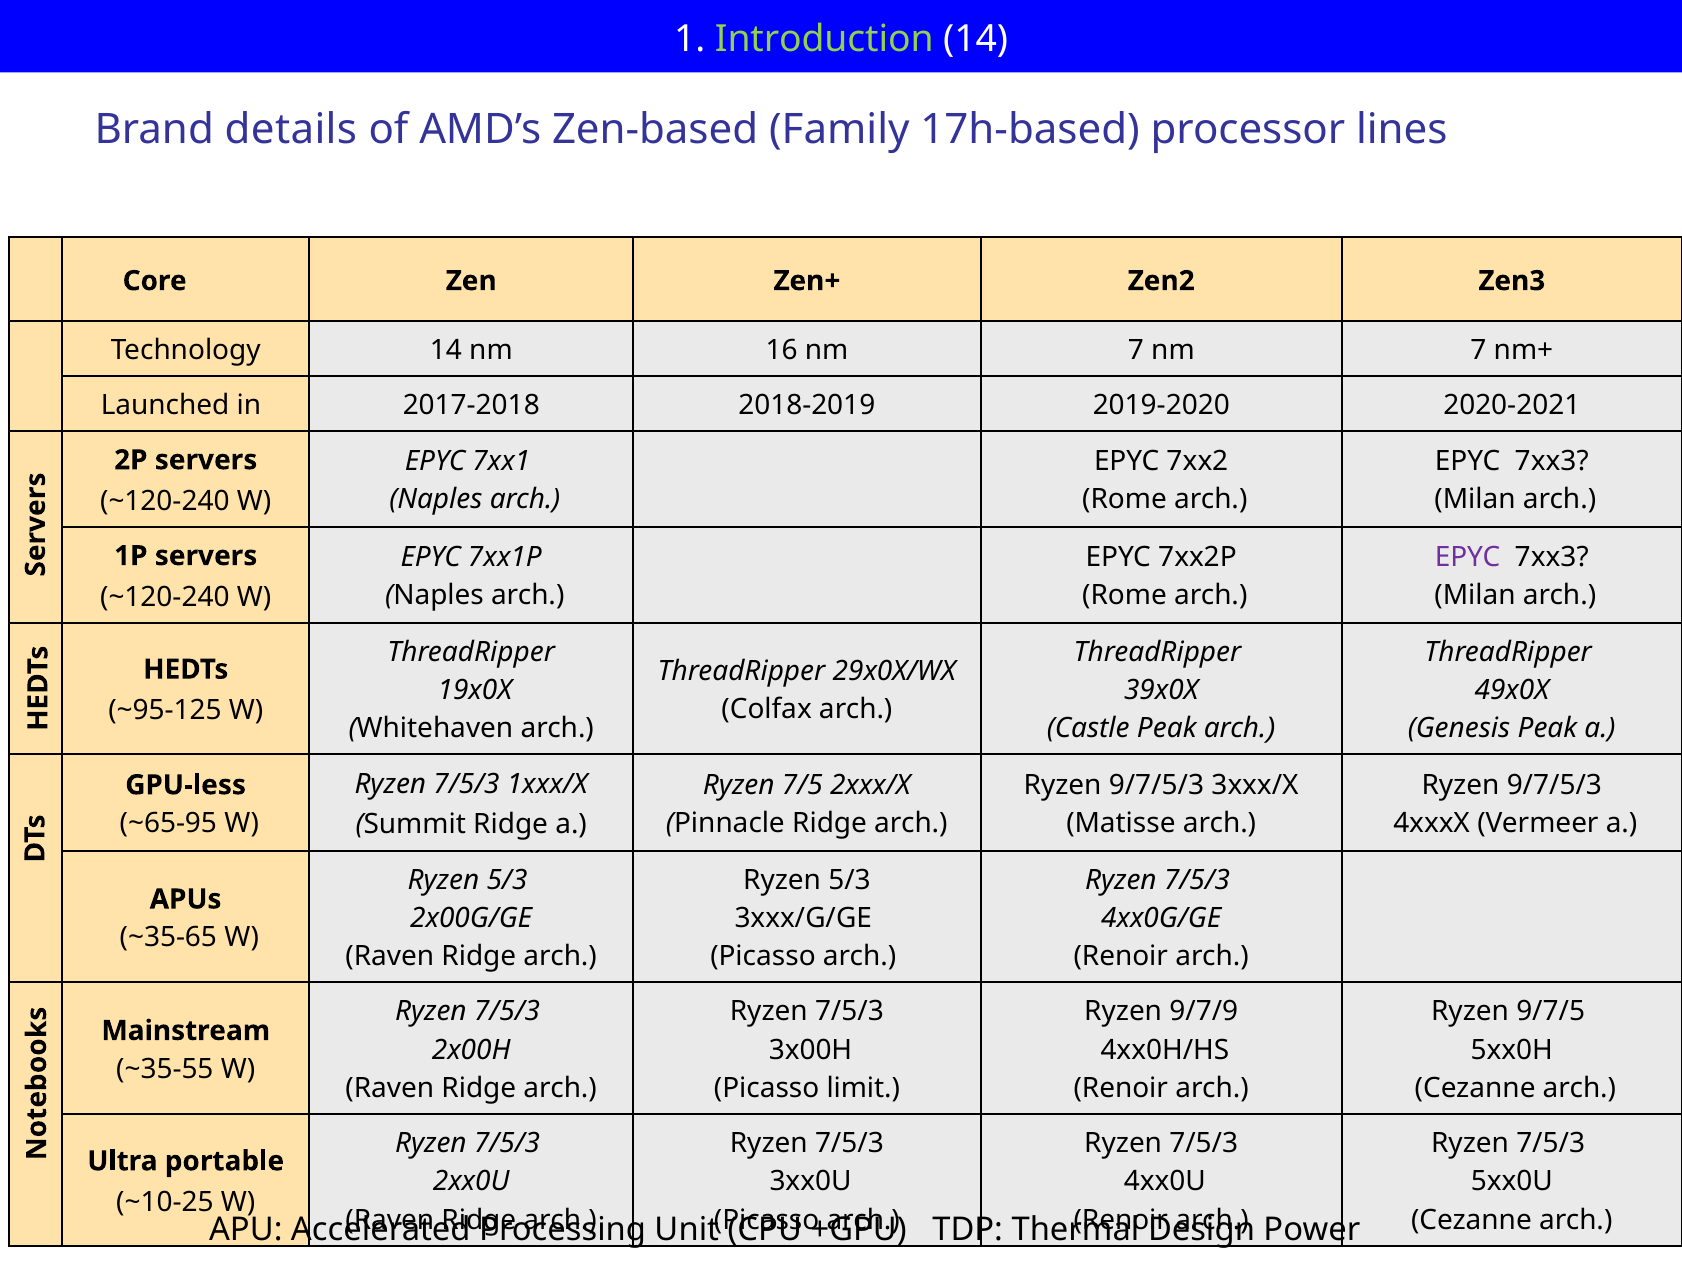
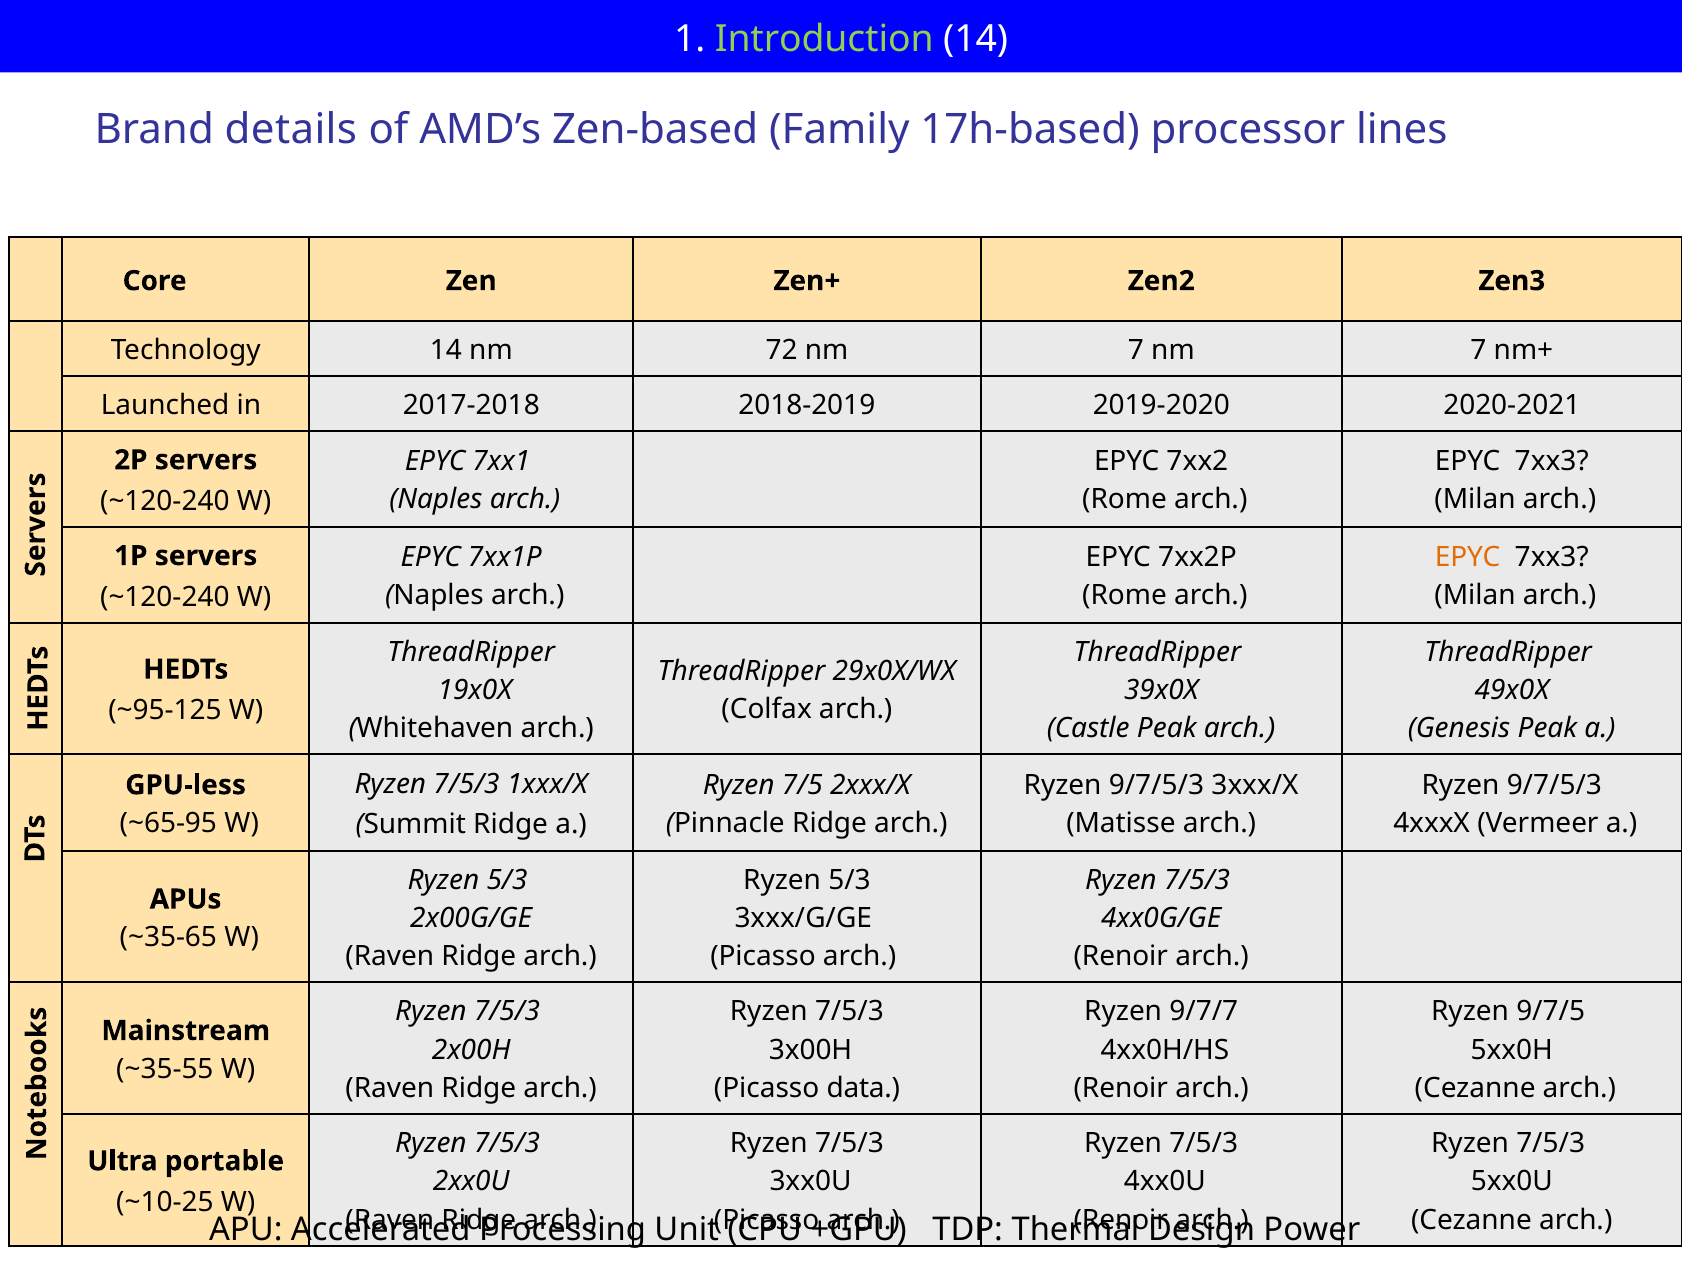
16: 16 -> 72 (782, 350)
EPYC colour: purple -> orange (1468, 557)
9/7/9: 9/7/9 -> 9/7/7 (1204, 1011)
limit: limit -> data (863, 1088)
